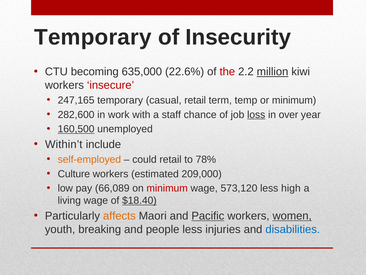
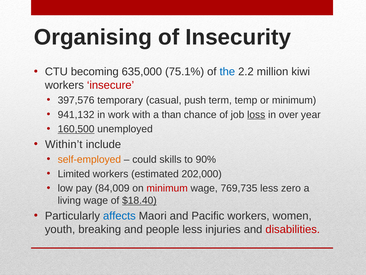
Temporary: Temporary -> Organising (93, 37)
22.6%: 22.6% -> 75.1% (185, 72)
the colour: red -> blue (227, 72)
million underline: present -> none (273, 72)
247,165: 247,165 -> 397,576 (76, 100)
casual retail: retail -> push (195, 100)
282,600: 282,600 -> 941,132 (76, 114)
staff: staff -> than (171, 114)
could retail: retail -> skills (170, 159)
78%: 78% -> 90% (206, 159)
Culture: Culture -> Limited (74, 174)
209,000: 209,000 -> 202,000 (202, 174)
66,089: 66,089 -> 84,009 (112, 188)
573,120: 573,120 -> 769,735 (239, 188)
high: high -> zero (291, 188)
affects colour: orange -> blue (119, 216)
Pacific underline: present -> none (208, 216)
women underline: present -> none (292, 216)
disabilities colour: blue -> red (293, 229)
